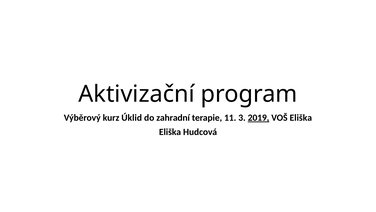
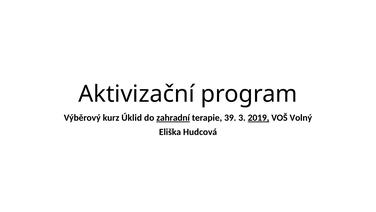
zahradní underline: none -> present (173, 118)
11: 11 -> 39 (230, 118)
VOŠ Eliška: Eliška -> Volný (301, 118)
